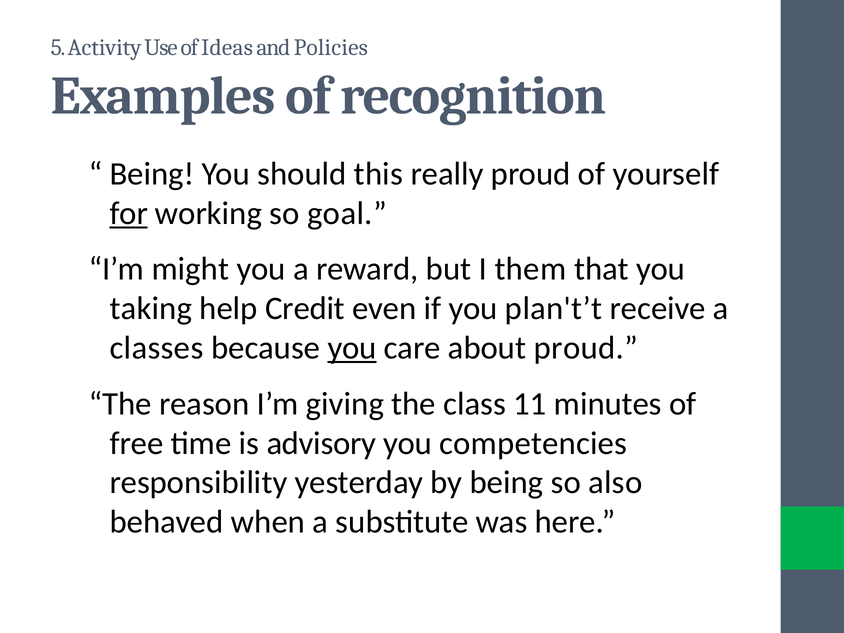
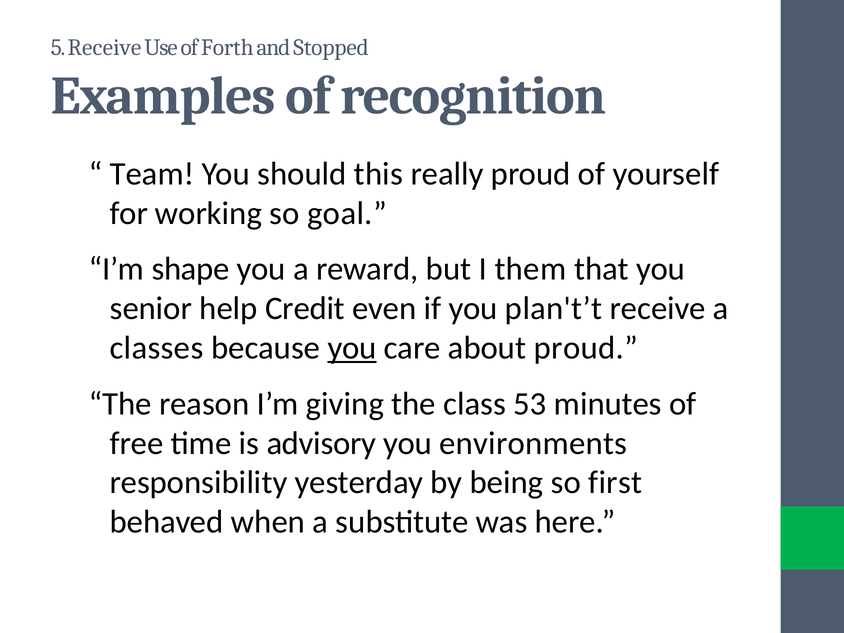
5 Activity: Activity -> Receive (104, 47)
Ideas: Ideas -> Forth (227, 47)
Policies: Policies -> Stopped (331, 47)
Being: Being -> Team (152, 174)
for underline: present -> none (129, 213)
might: might -> shape (191, 269)
taking: taking -> senior (151, 309)
11: 11 -> 53 (530, 404)
competencies: competencies -> environments (533, 443)
also: also -> first (615, 483)
